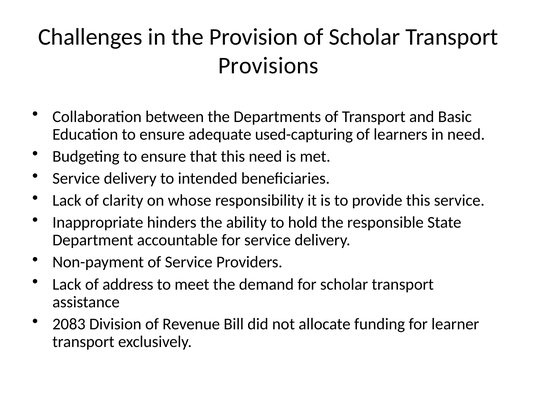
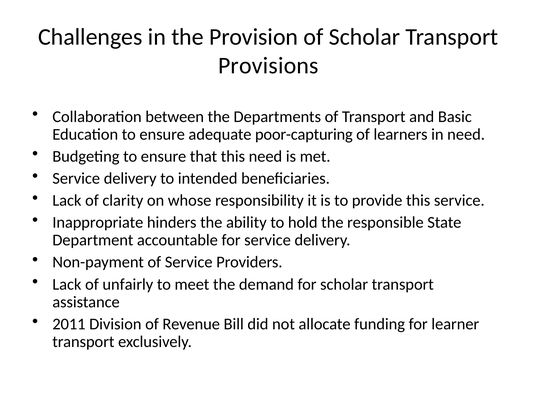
used-capturing: used-capturing -> poor-capturing (304, 134)
address: address -> unfairly (128, 284)
2083: 2083 -> 2011 (69, 324)
